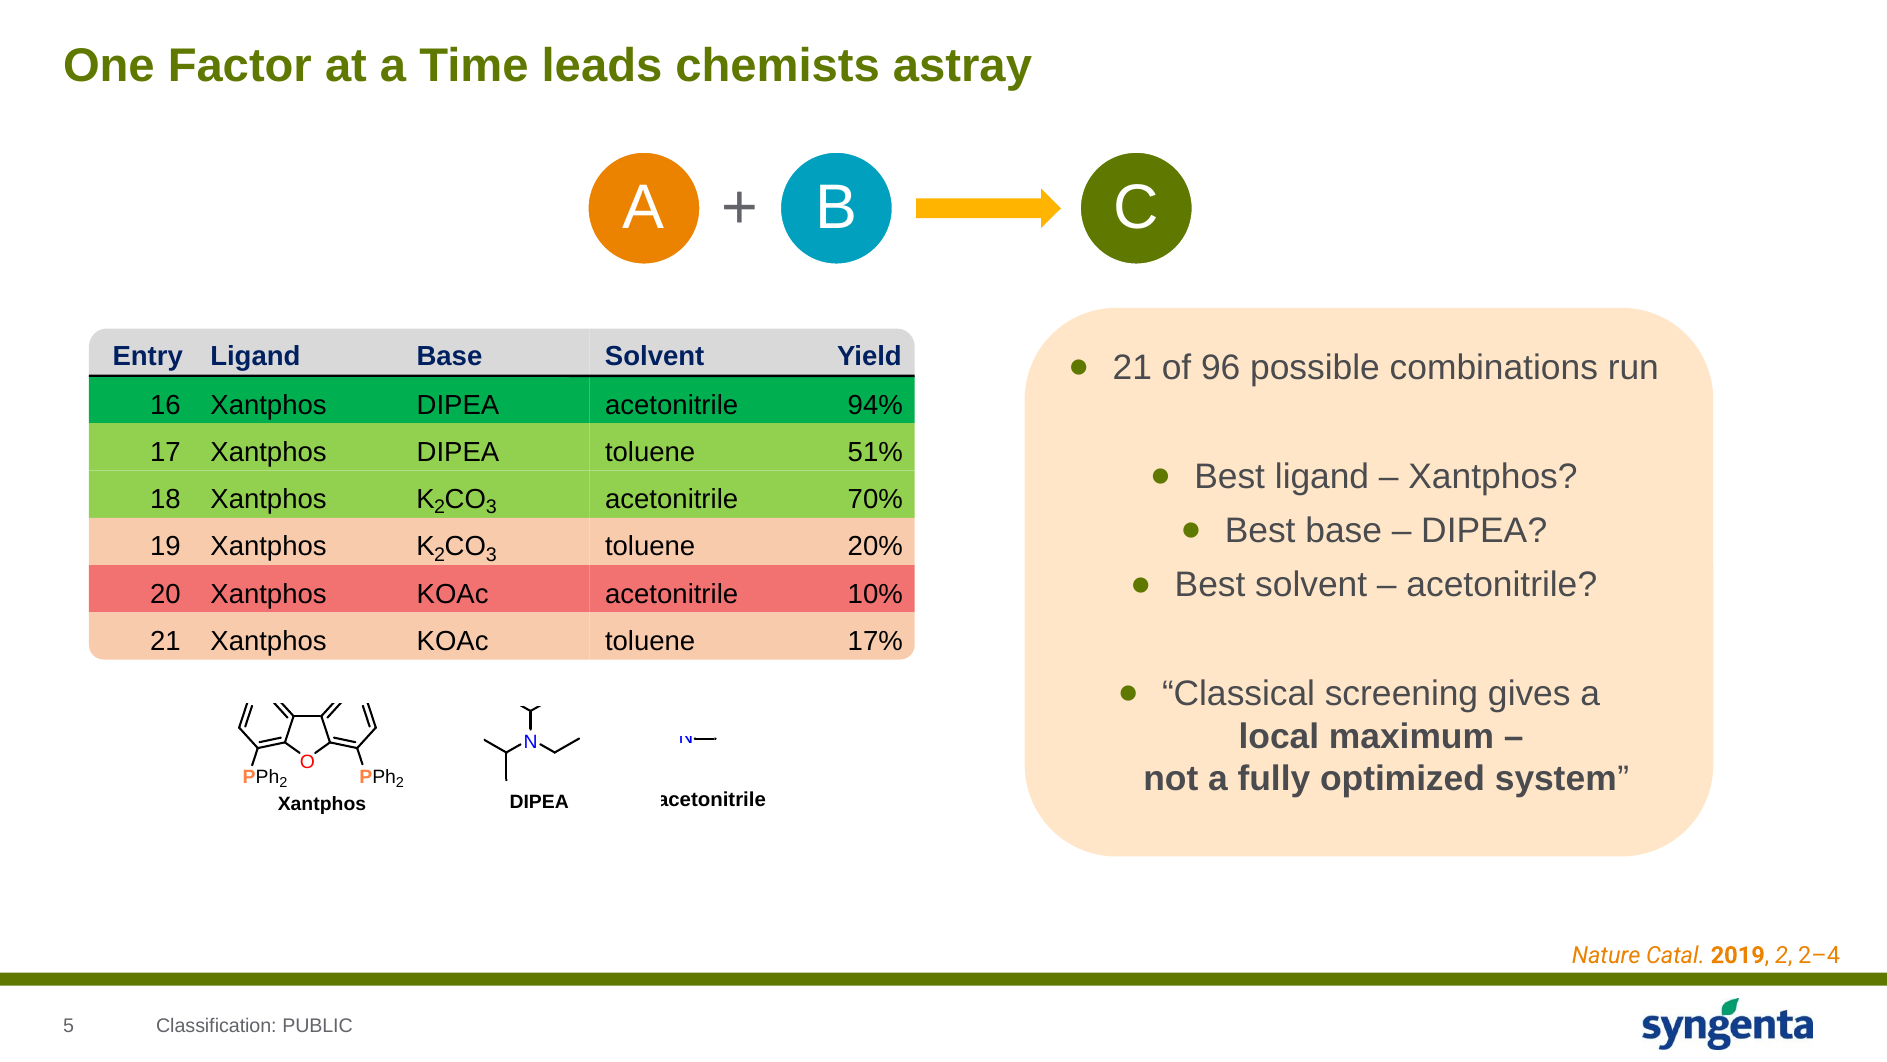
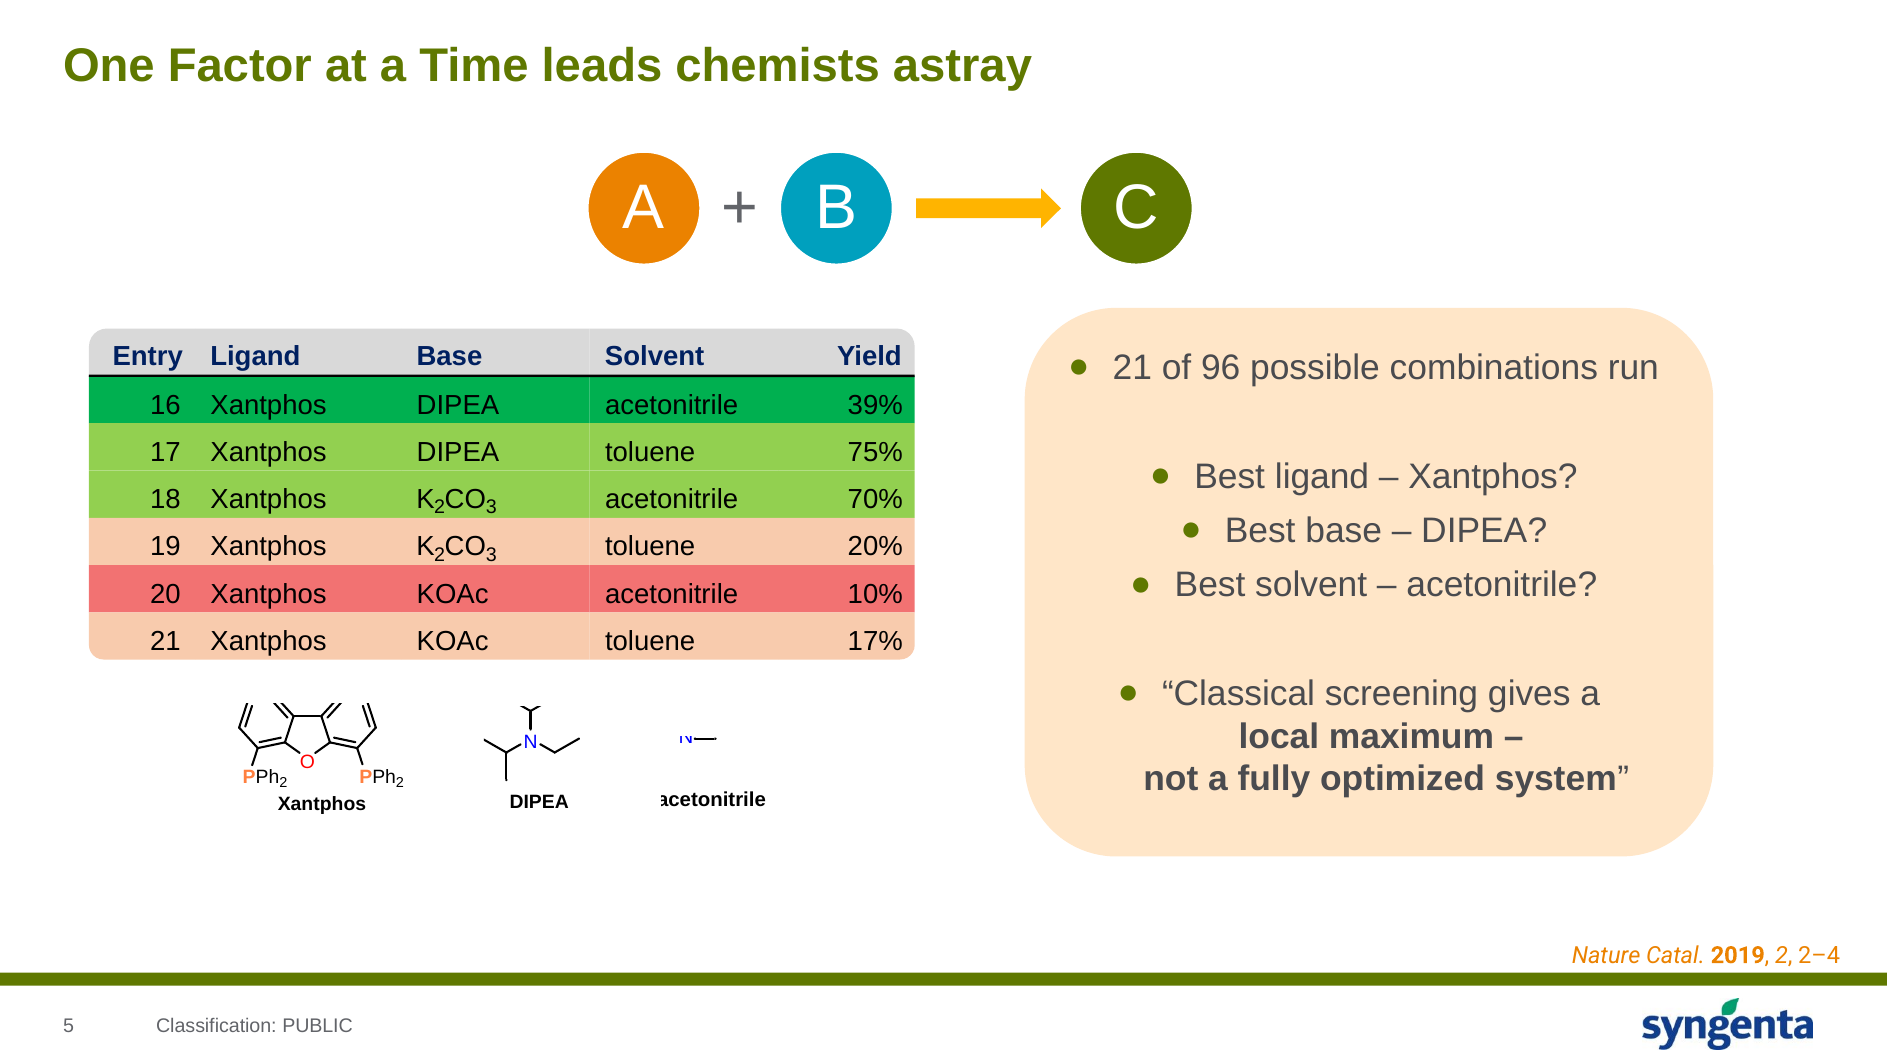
94%: 94% -> 39% (875, 405)
51%: 51% -> 75% (875, 452)
